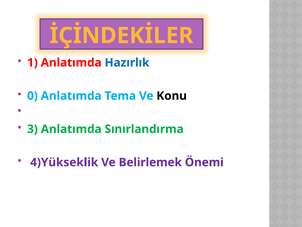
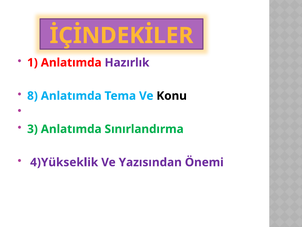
Hazırlık colour: blue -> purple (127, 62)
0: 0 -> 8 (32, 96)
Belirlemek: Belirlemek -> Yazısından (150, 162)
